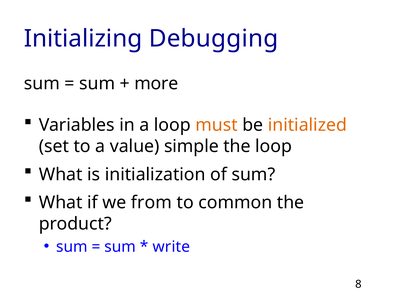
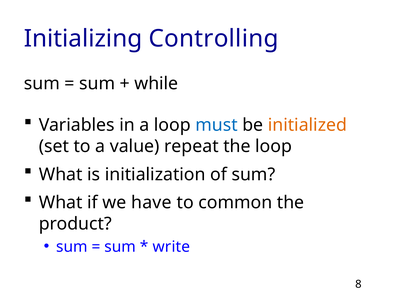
Debugging: Debugging -> Controlling (214, 39)
more: more -> while (156, 84)
must colour: orange -> blue (217, 125)
simple: simple -> repeat (191, 146)
from: from -> have (151, 202)
